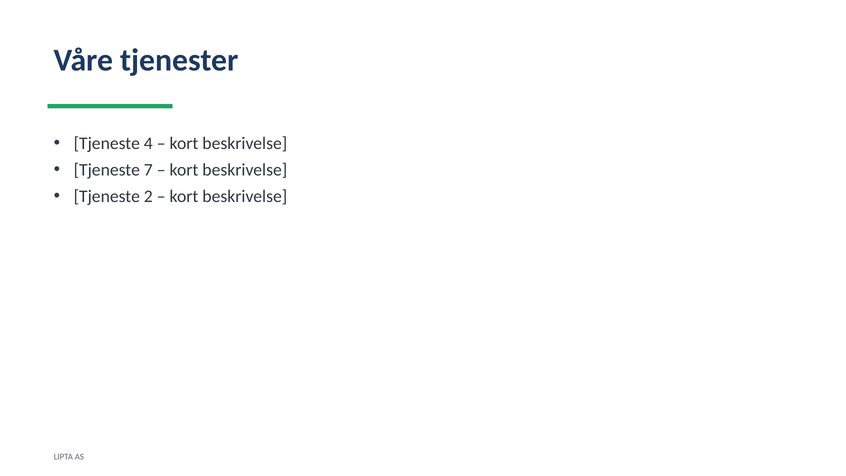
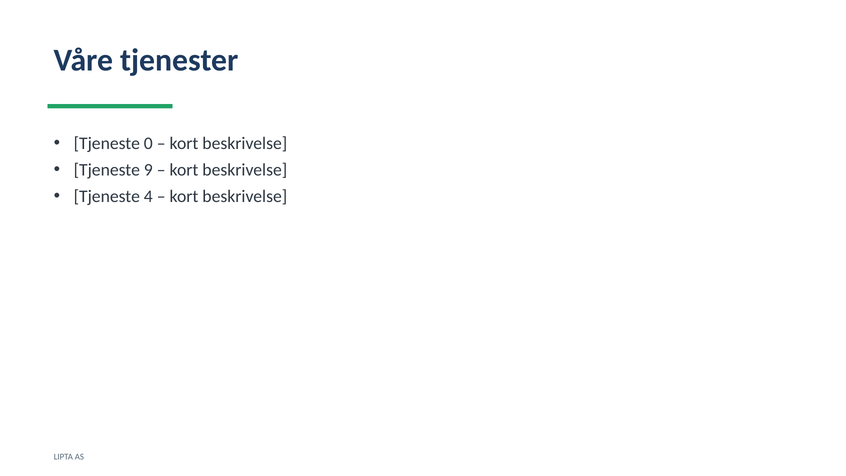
4: 4 -> 0 (148, 143)
7: 7 -> 9 (148, 170)
2: 2 -> 4 (148, 196)
